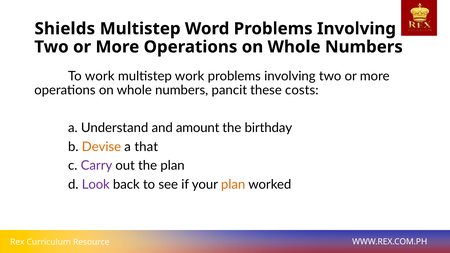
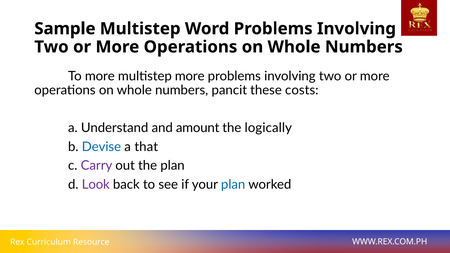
Shields: Shields -> Sample (65, 29)
To work: work -> more (100, 76)
multistep work: work -> more (190, 76)
birthday: birthday -> logically (268, 128)
Devise colour: orange -> blue (101, 147)
plan colour: orange -> blue (233, 185)
